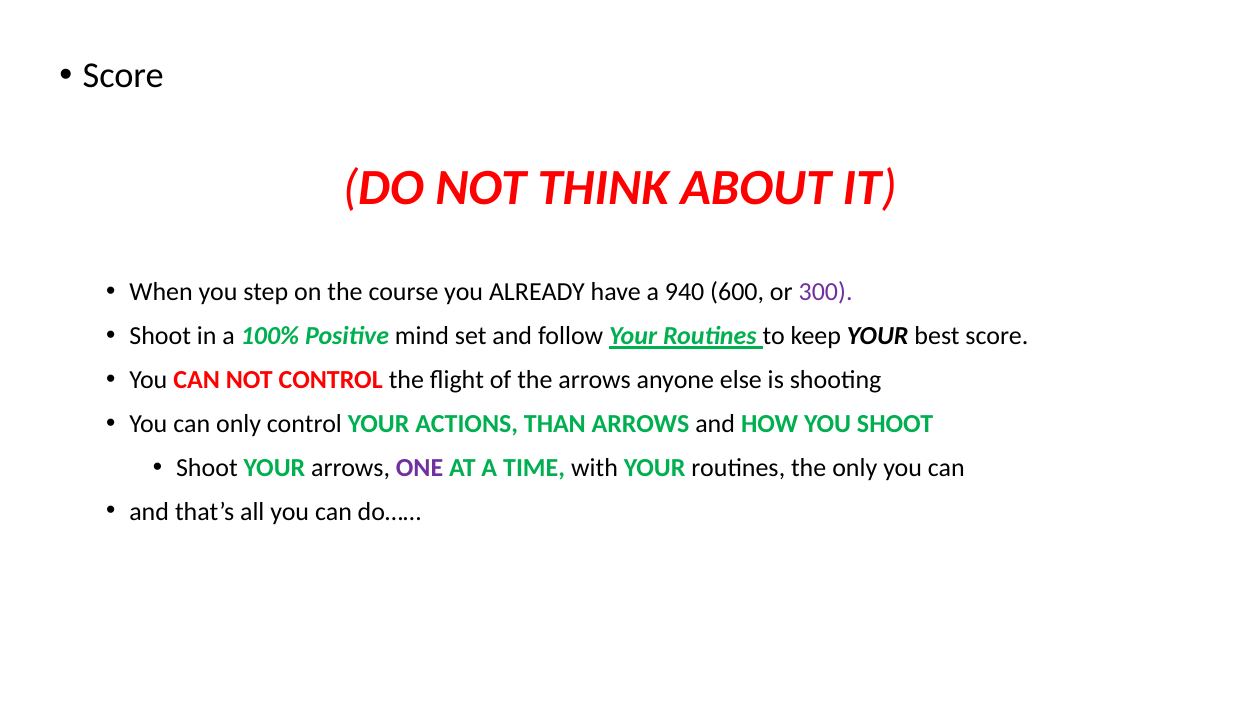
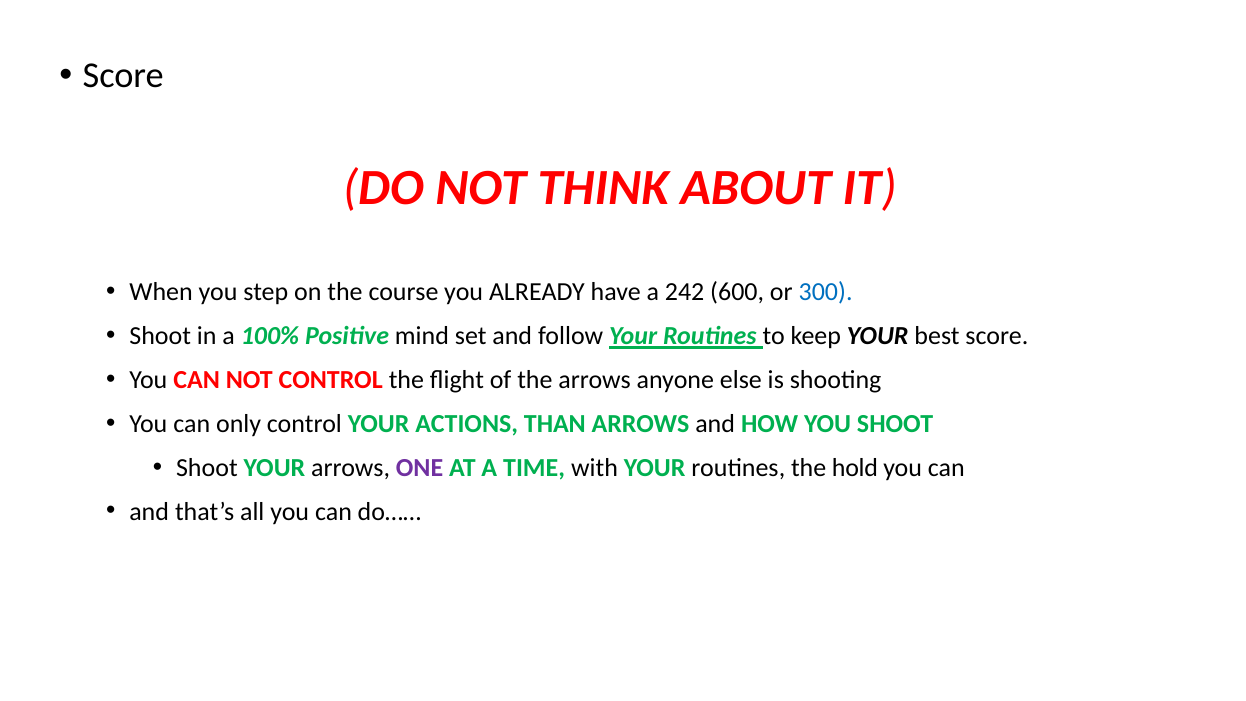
940: 940 -> 242 (685, 292)
300 colour: purple -> blue (826, 292)
the only: only -> hold (855, 468)
